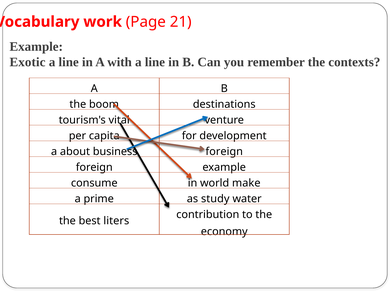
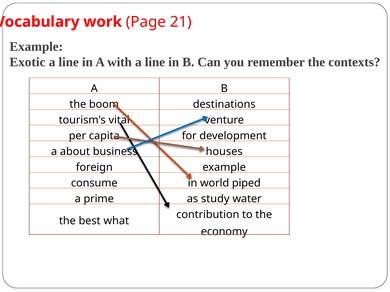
foreign: foreign -> houses (224, 152)
make: make -> piped (246, 183)
liters: liters -> what (116, 221)
